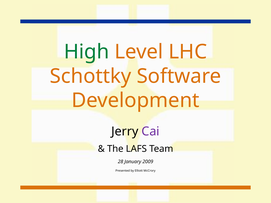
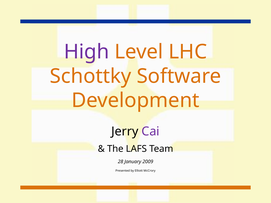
High colour: green -> purple (87, 52)
